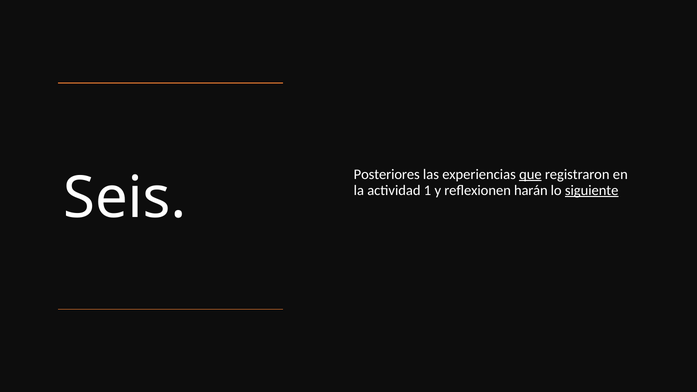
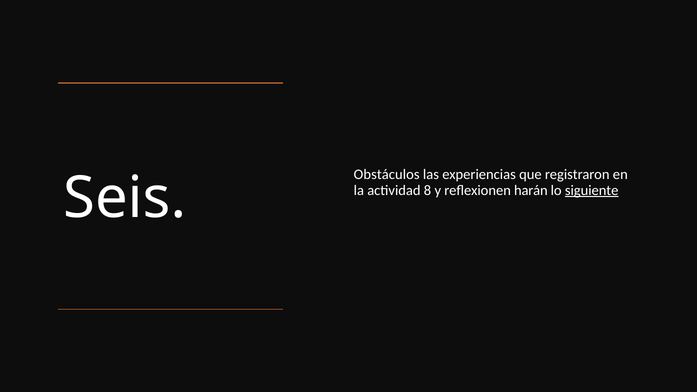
Posteriores: Posteriores -> Obstáculos (387, 174)
que underline: present -> none (530, 174)
1: 1 -> 8 (428, 190)
